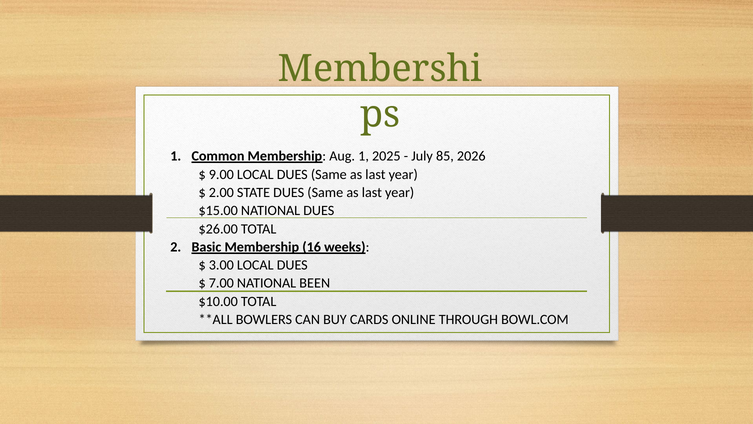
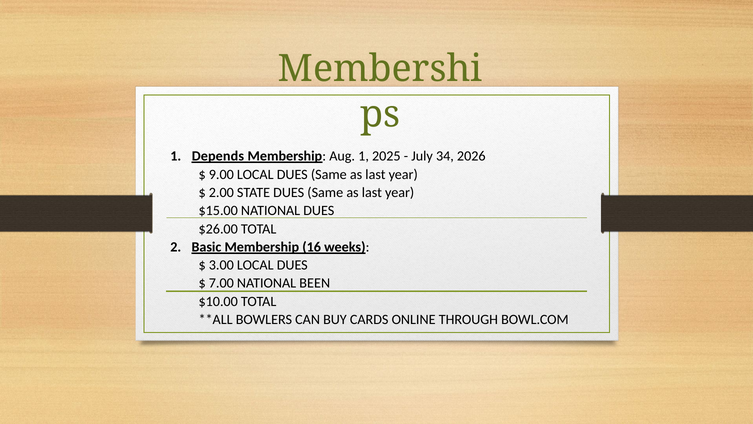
Common: Common -> Depends (218, 156)
85: 85 -> 34 (445, 156)
